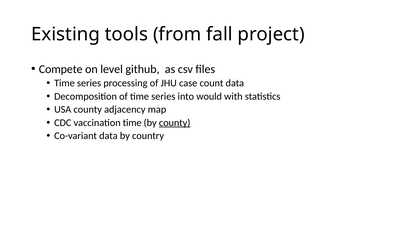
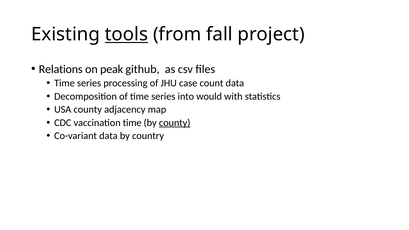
tools underline: none -> present (127, 34)
Compete: Compete -> Relations (61, 69)
level: level -> peak (112, 69)
